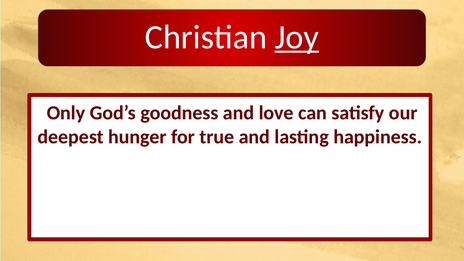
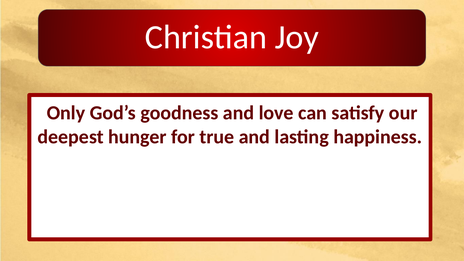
Joy underline: present -> none (297, 37)
